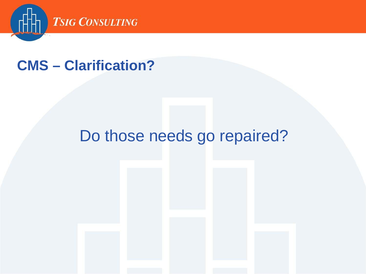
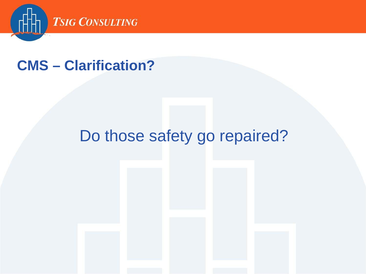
needs: needs -> safety (171, 136)
